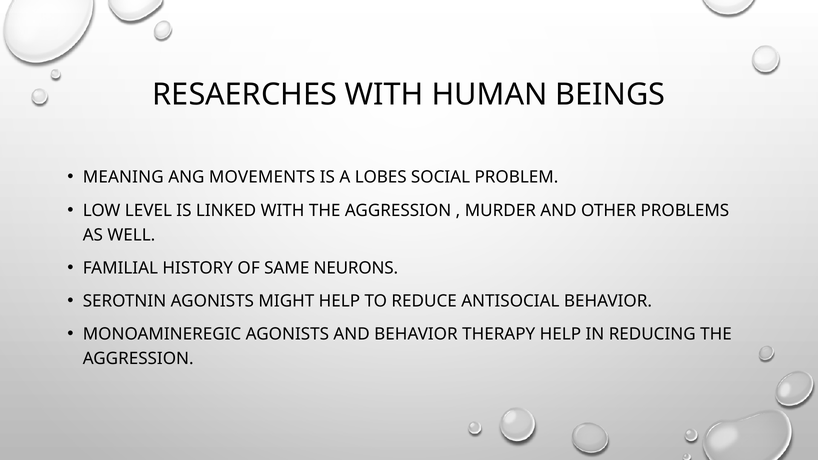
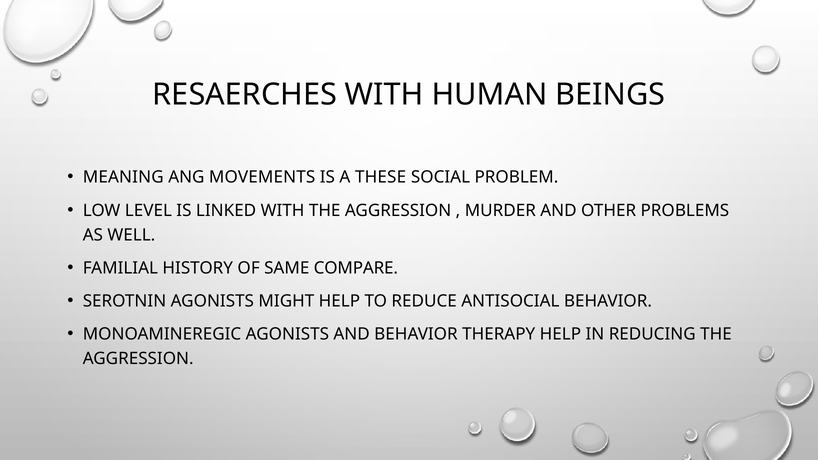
LOBES: LOBES -> THESE (381, 177)
NEURONS: NEURONS -> COMPARE (356, 268)
